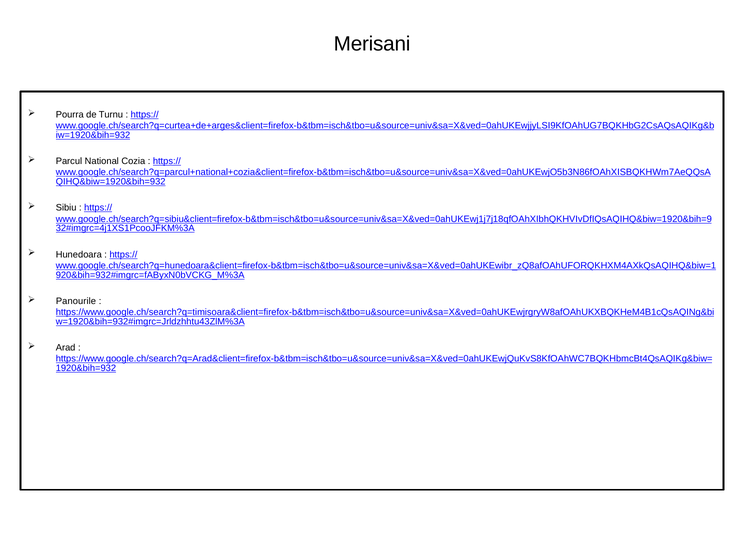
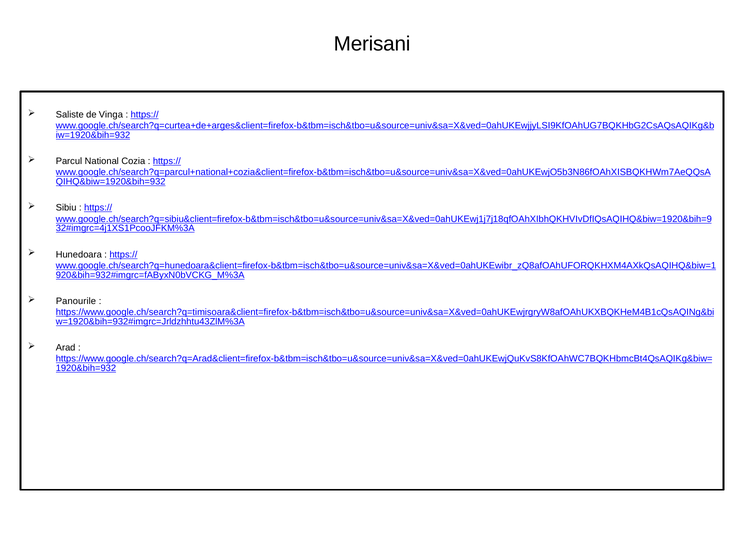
Pourra: Pourra -> Saliste (70, 115)
Turnu: Turnu -> Vinga (111, 115)
